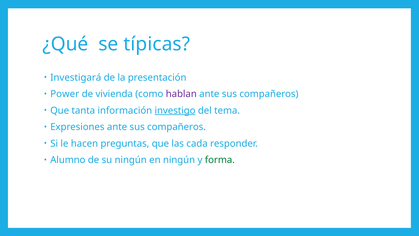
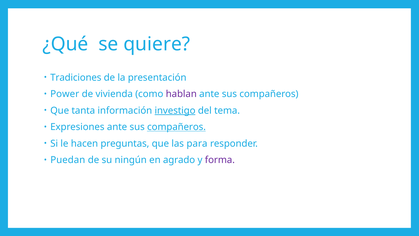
típicas: típicas -> quiere (157, 44)
Investigará: Investigará -> Tradiciones (76, 77)
compañeros underline: none -> present (176, 127)
cada: cada -> para (197, 143)
Alumno: Alumno -> Puedan (68, 160)
en ningún: ningún -> agrado (179, 160)
forma colour: green -> purple (220, 160)
